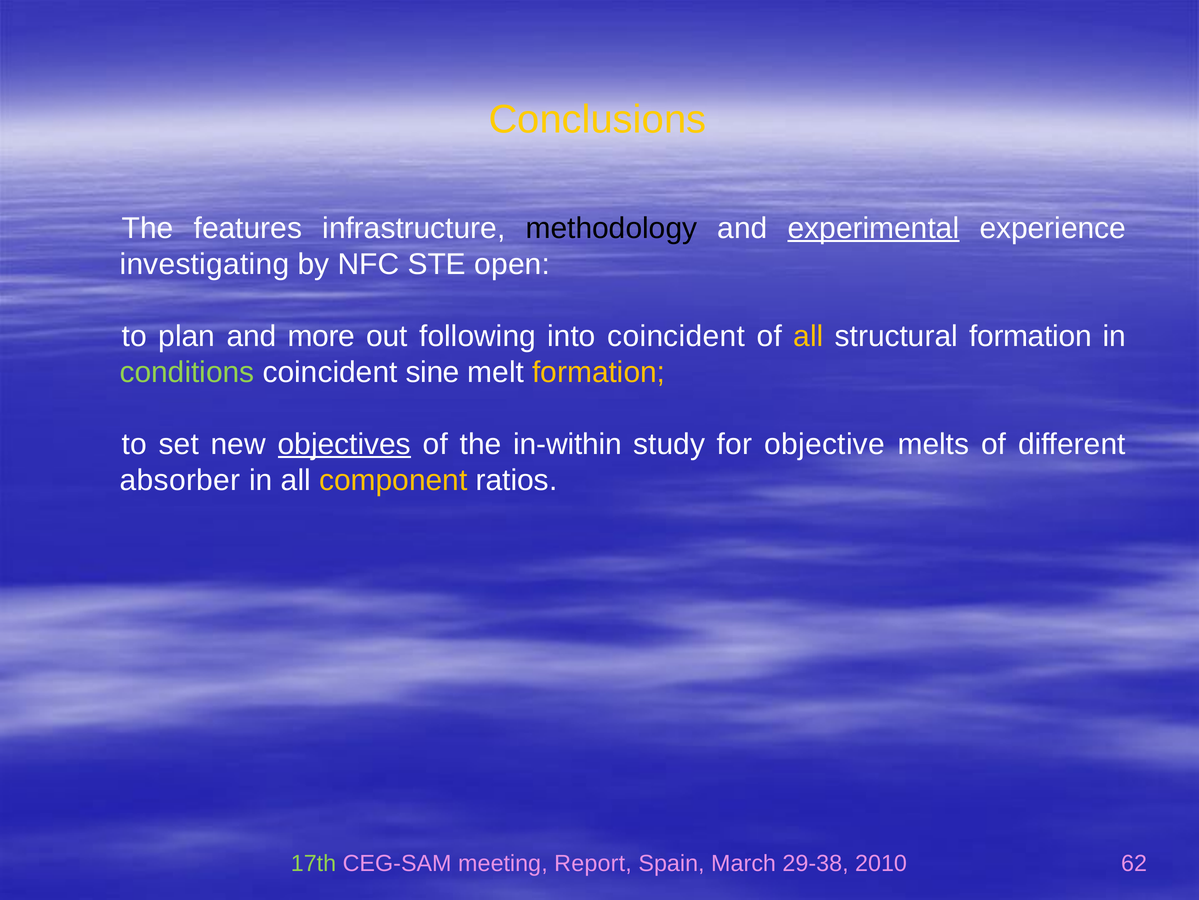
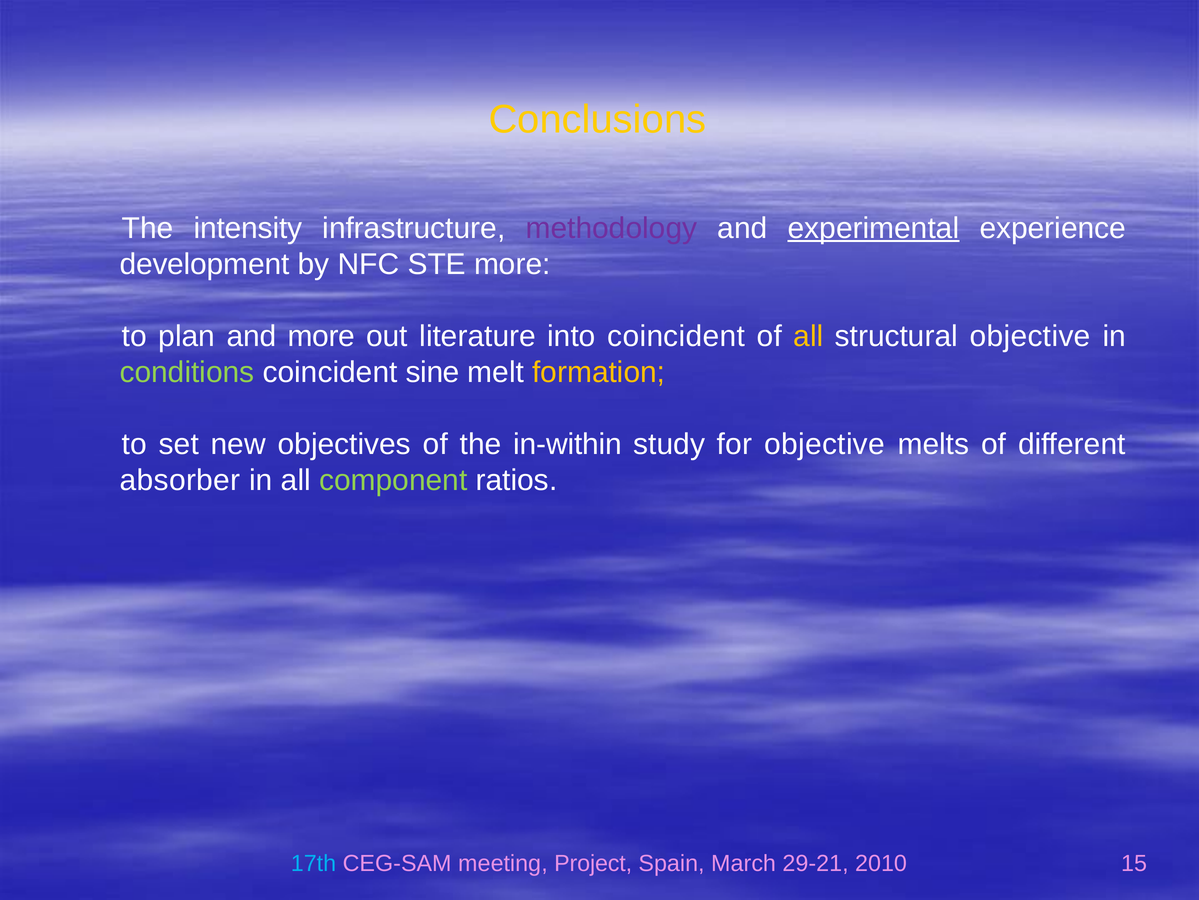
features: features -> intensity (248, 228)
methodology colour: black -> purple (611, 228)
investigating: investigating -> development (205, 264)
STE open: open -> more (512, 264)
following: following -> literature (478, 336)
structural formation: formation -> objective (1030, 336)
objectives underline: present -> none (344, 444)
component colour: yellow -> light green (393, 480)
17th colour: light green -> light blue (313, 863)
Report: Report -> Project (593, 863)
29-38: 29-38 -> 29-21 (816, 863)
62: 62 -> 15 (1134, 863)
